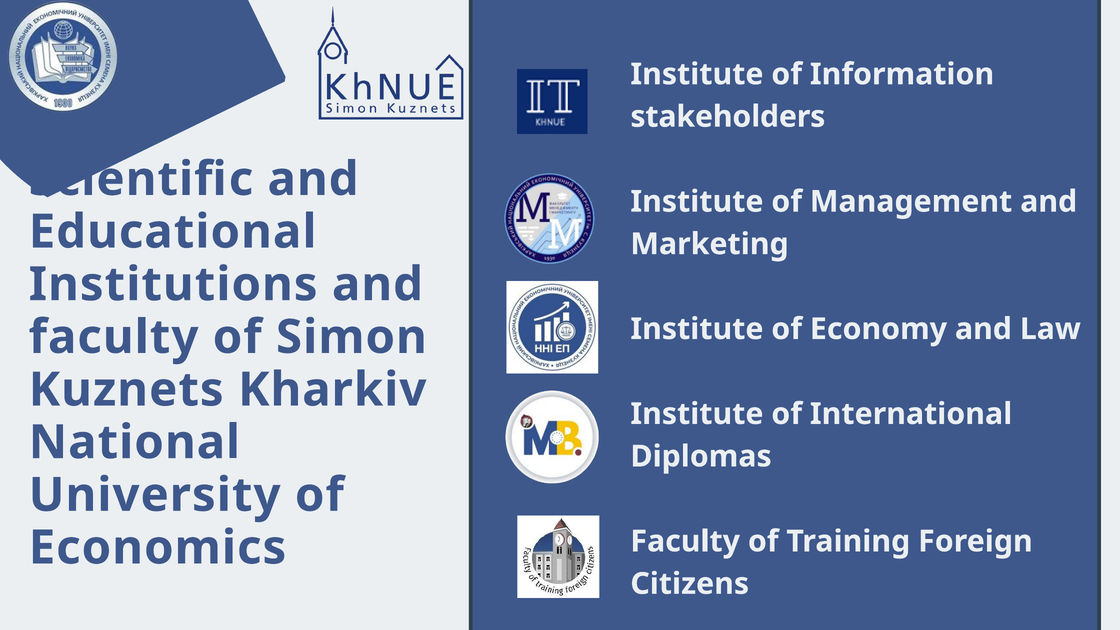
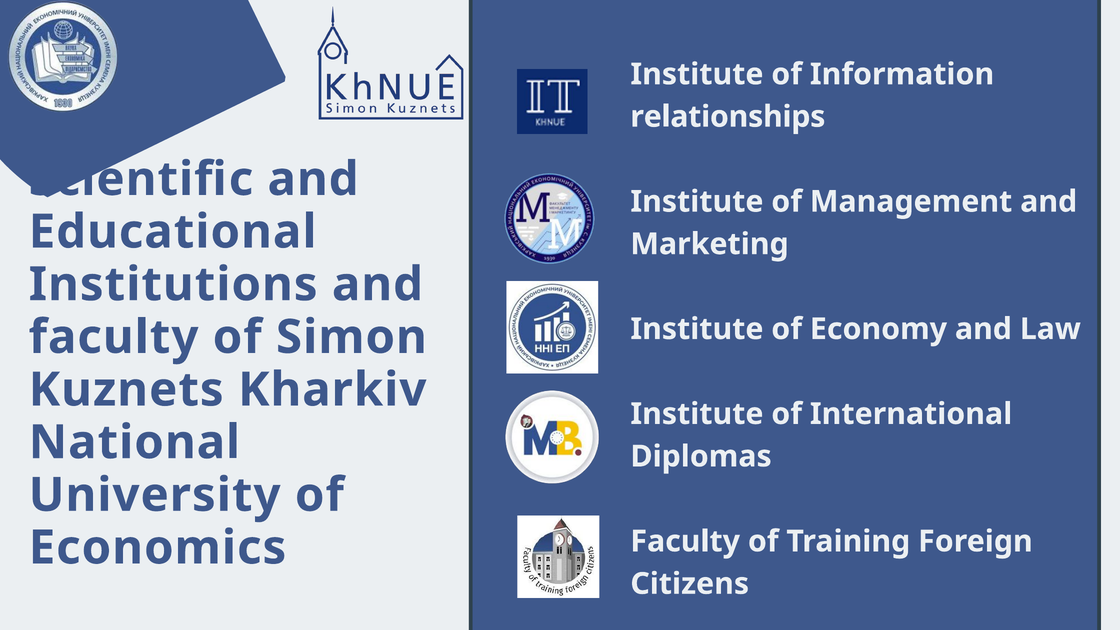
stakeholders: stakeholders -> relationships (728, 117)
